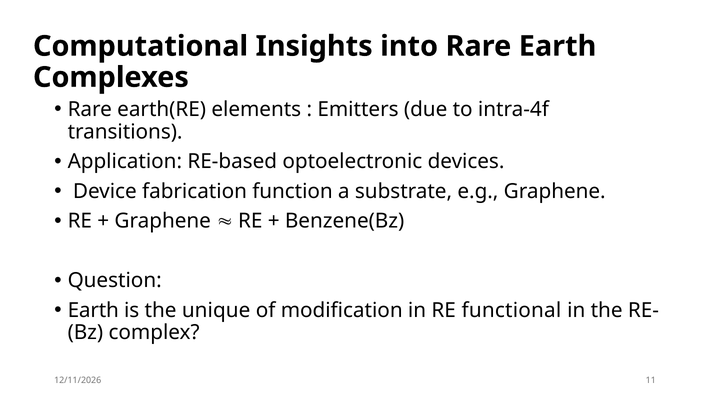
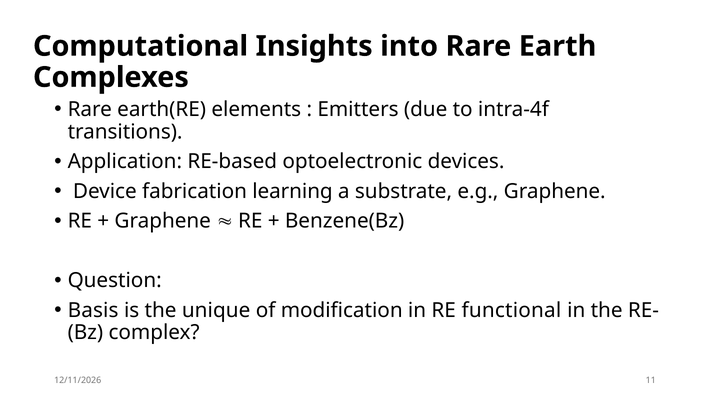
function: function -> learning (293, 191)
Earth: Earth -> Basis (93, 311)
